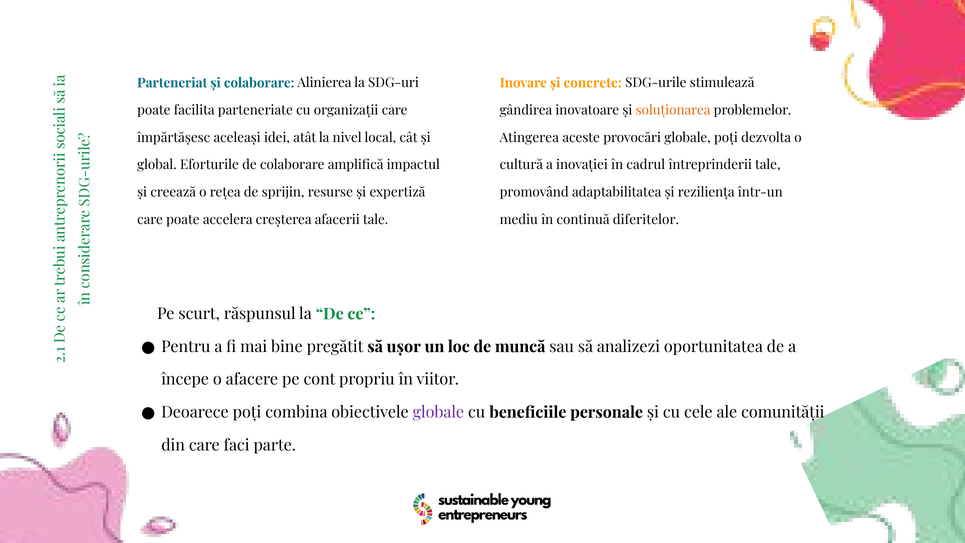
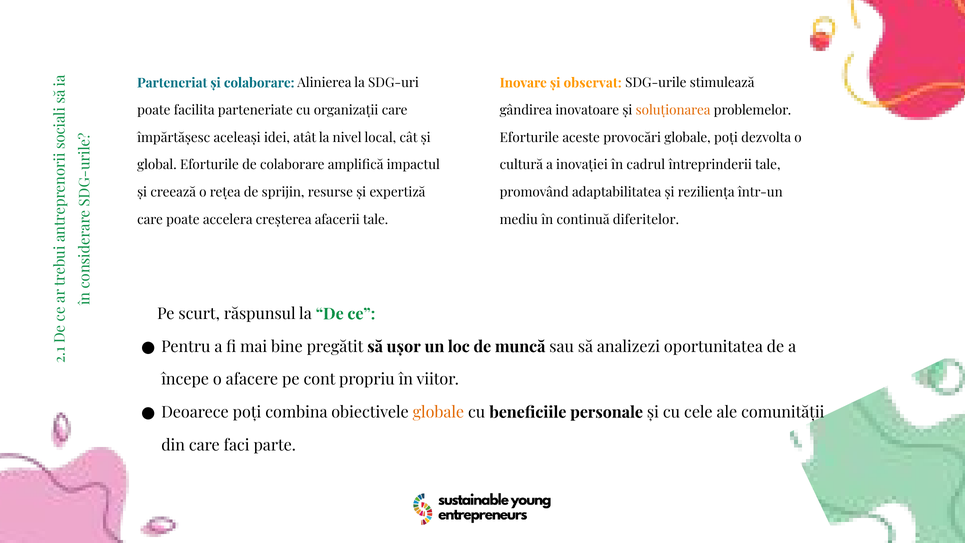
concrete: concrete -> observat (593, 83)
Atingerea: Atingerea -> Eforturile (529, 138)
globale colour: purple -> orange (438, 412)
